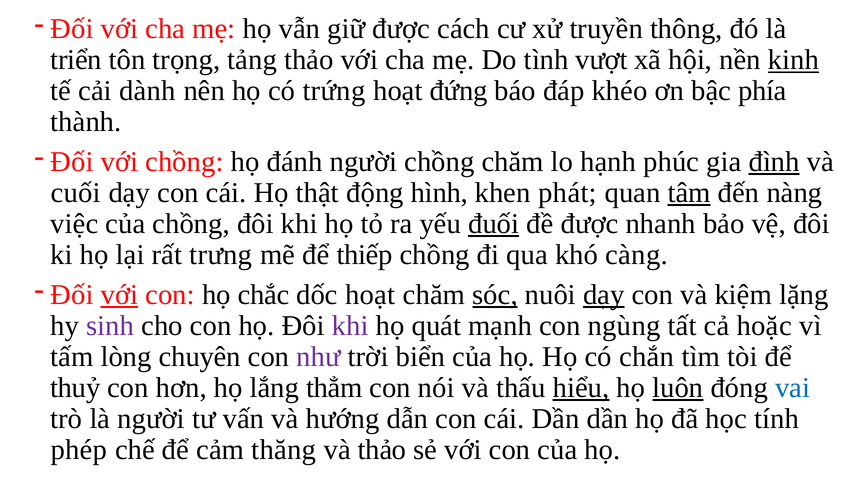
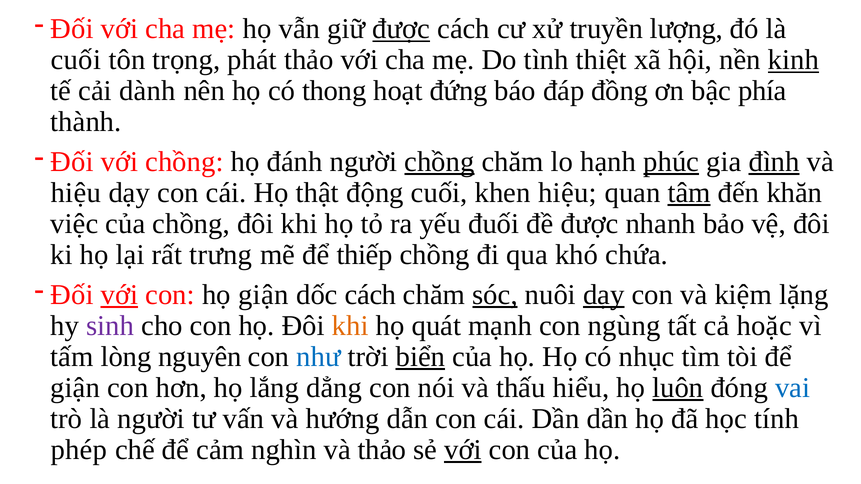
được underline: none -> present (401, 29)
thông: thông -> lượng (686, 29)
triển: triển -> cuối (76, 60)
tảng: tảng -> phát (252, 60)
vượt: vượt -> thiệt (601, 60)
trứng: trứng -> thong (334, 91)
khéo: khéo -> đồng (620, 91)
chồng underline: none -> present (439, 162)
phúc underline: none -> present (671, 162)
cuối: cuối -> hiệu (76, 193)
động hình: hình -> cuối (439, 193)
khen phát: phát -> hiệu (568, 193)
nàng: nàng -> khăn (794, 193)
đuối underline: present -> none (494, 224)
càng: càng -> chứa (637, 255)
họ chắc: chắc -> giận (263, 295)
dốc hoạt: hoạt -> cách (370, 295)
khi colour: purple -> orange (350, 326)
chuyên: chuyên -> nguyên (200, 357)
như colour: purple -> blue (319, 357)
biển underline: none -> present (420, 357)
chắn: chắn -> nhục (647, 357)
thuỷ: thuỷ -> giận (75, 388)
thẳm: thẳm -> dẳng (334, 388)
hiểu underline: present -> none (581, 388)
thăng: thăng -> nghìn (284, 450)
với underline: none -> present (463, 450)
